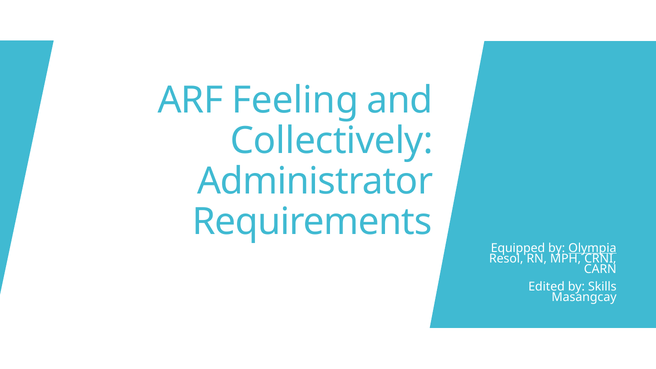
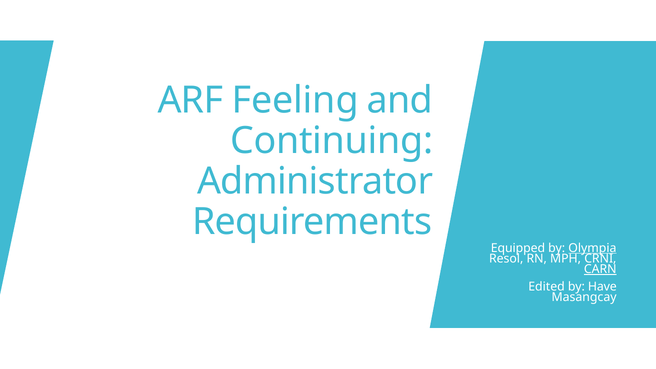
Collectively: Collectively -> Continuing (332, 141)
CARN underline: none -> present (600, 269)
Skills: Skills -> Have (602, 286)
